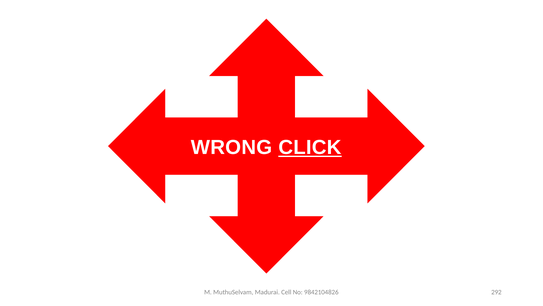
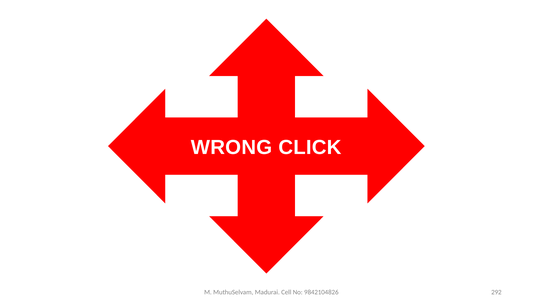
CLICK underline: present -> none (310, 147)
